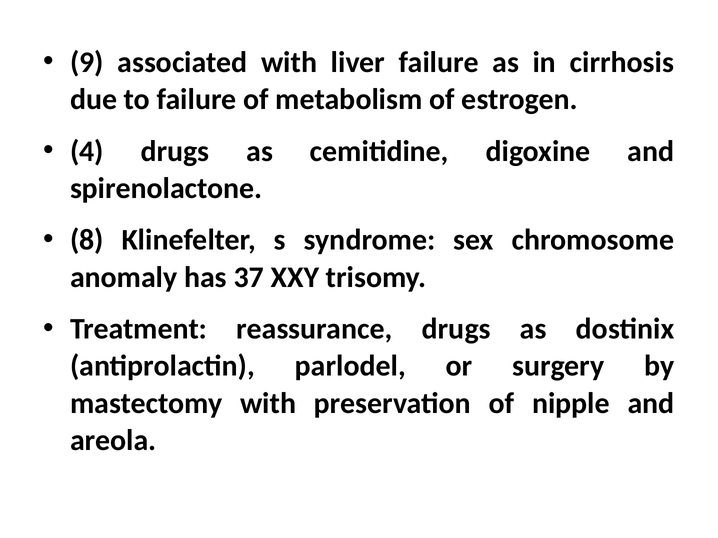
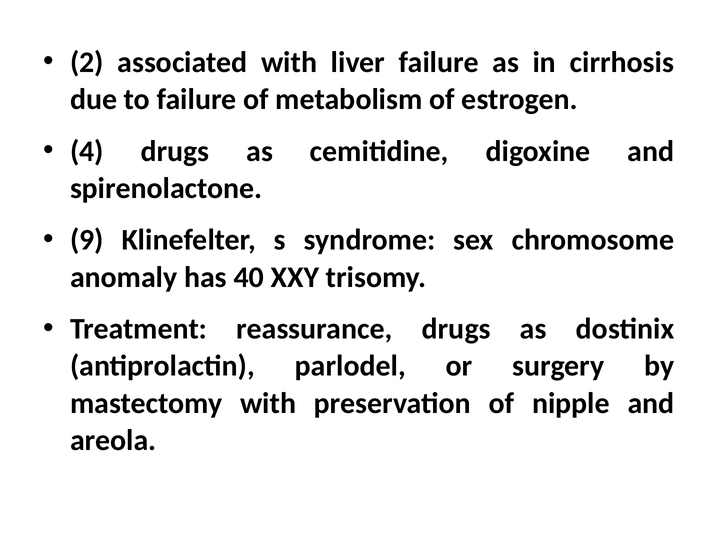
9: 9 -> 2 (87, 62)
8: 8 -> 9 (87, 240)
37: 37 -> 40 (249, 277)
